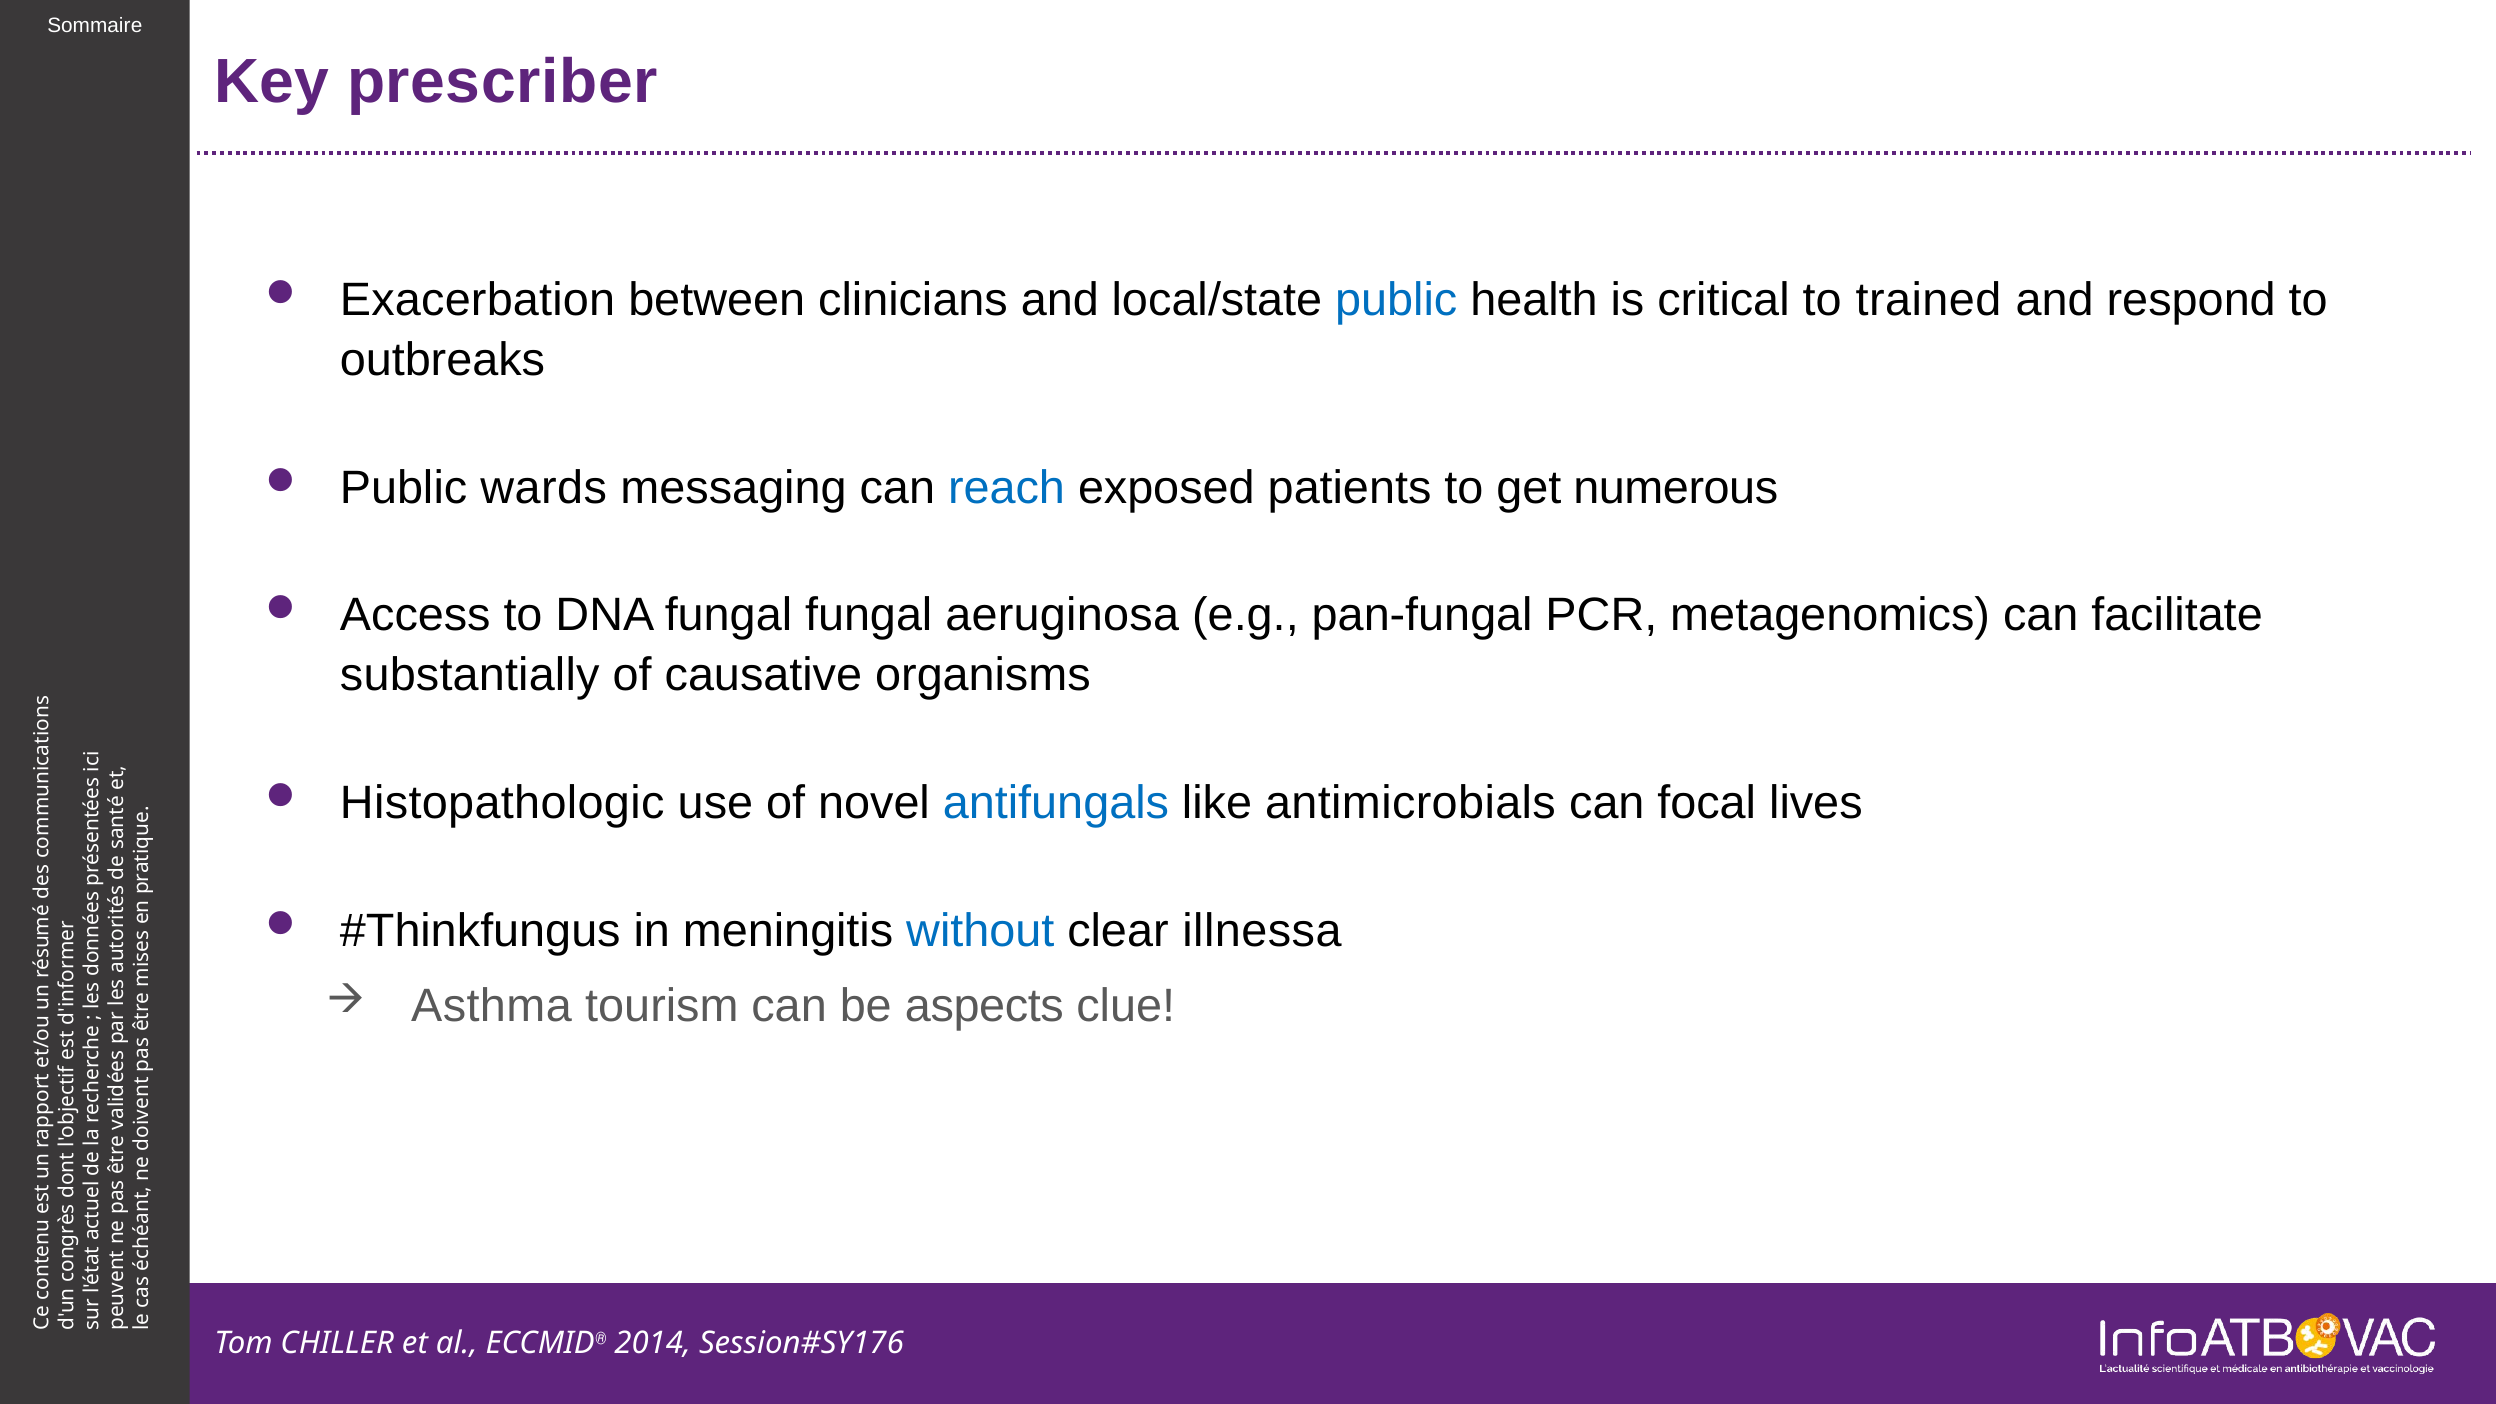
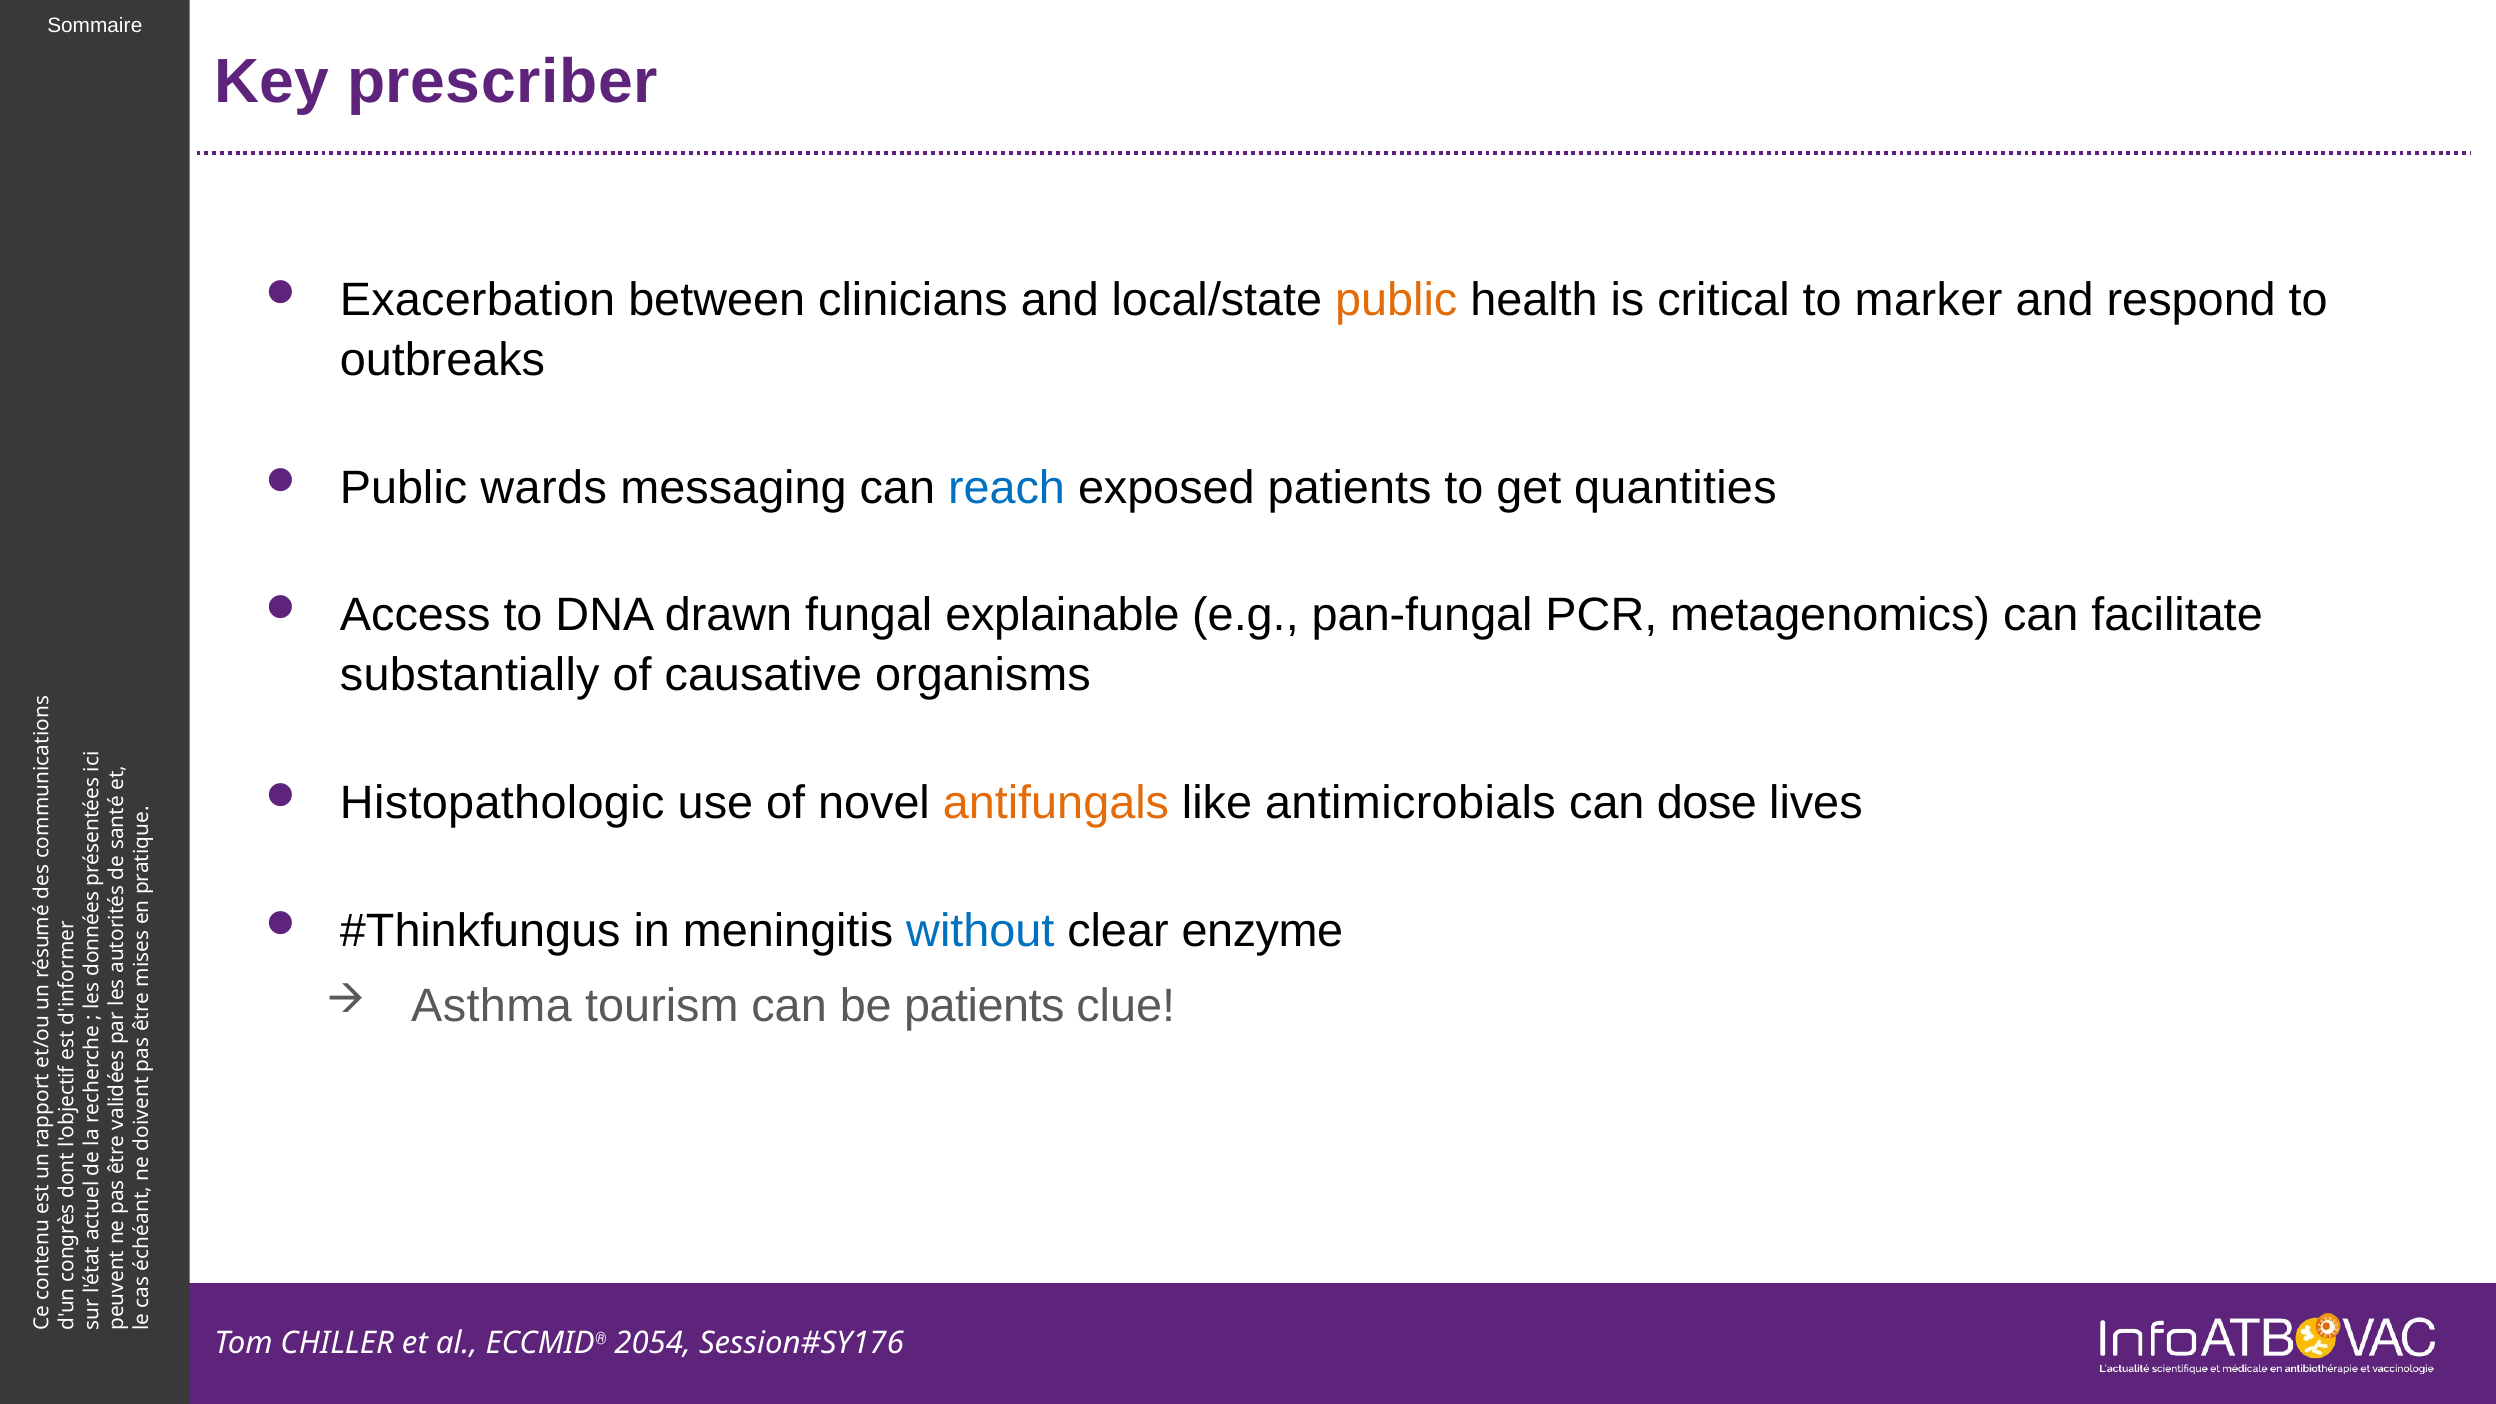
public colour: blue -> orange (1396, 300)
trained: trained -> marker (1929, 300)
numerous: numerous -> quantities (1675, 488)
DNA fungal: fungal -> drawn (728, 615)
aeruginosa: aeruginosa -> explainable (1062, 615)
antifungals colour: blue -> orange (1056, 803)
focal: focal -> dose (1707, 803)
illnessa: illnessa -> enzyme (1262, 931)
be aspects: aspects -> patients (984, 1006)
2014: 2014 -> 2054 (653, 1343)
